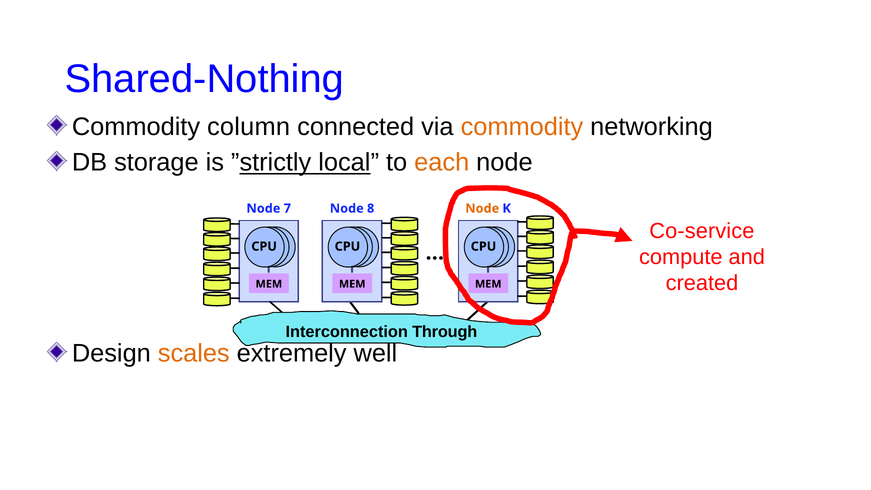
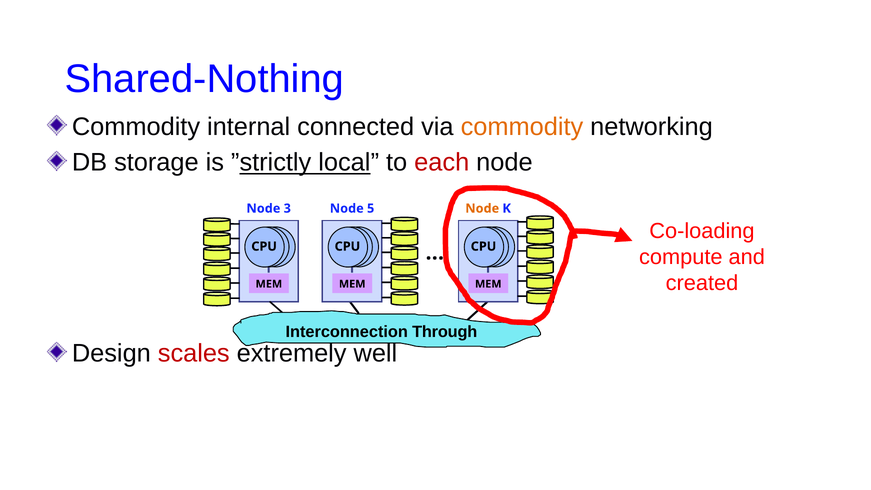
column: column -> internal (249, 127)
each colour: orange -> red (442, 163)
7: 7 -> 3 (287, 208)
8: 8 -> 5 (371, 208)
Co-service: Co-service -> Co-loading (702, 231)
scales colour: orange -> red (194, 353)
